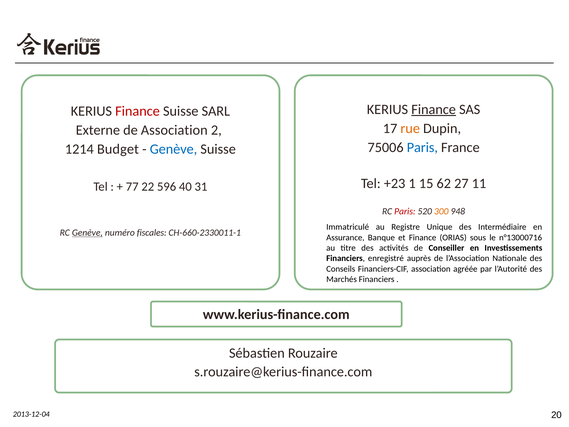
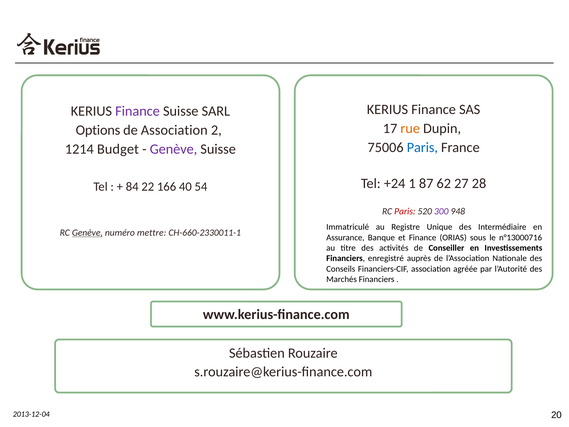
Finance underline: present -> none (434, 109)
Finance colour: red -> purple (138, 111)
Externe: Externe -> Options (98, 130)
Genève colour: blue -> purple (174, 149)
+23: +23 -> +24 (395, 183)
15: 15 -> 87 (426, 183)
11: 11 -> 28 (479, 183)
77: 77 -> 84 (132, 187)
596: 596 -> 166 (167, 187)
31: 31 -> 54 (201, 187)
300 colour: orange -> purple (441, 211)
fiscales: fiscales -> mettre (152, 233)
